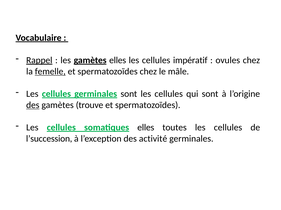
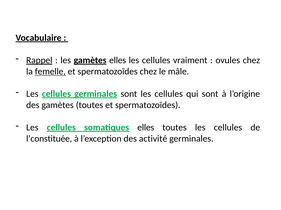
impératif: impératif -> vraiment (190, 60)
des underline: present -> none (33, 105)
gamètes trouve: trouve -> toutes (89, 105)
l’succession: l’succession -> l’constituée (49, 139)
